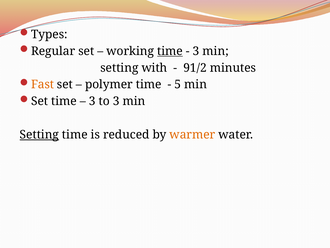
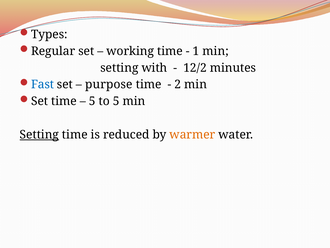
time underline: present -> none (170, 51)
3: 3 -> 1 (196, 51)
91/2: 91/2 -> 12/2 (195, 68)
Fast colour: orange -> blue (43, 84)
polymer: polymer -> purpose (109, 84)
5: 5 -> 2 (178, 84)
3: 3 -> 5 (92, 101)
to 3: 3 -> 5 (116, 101)
